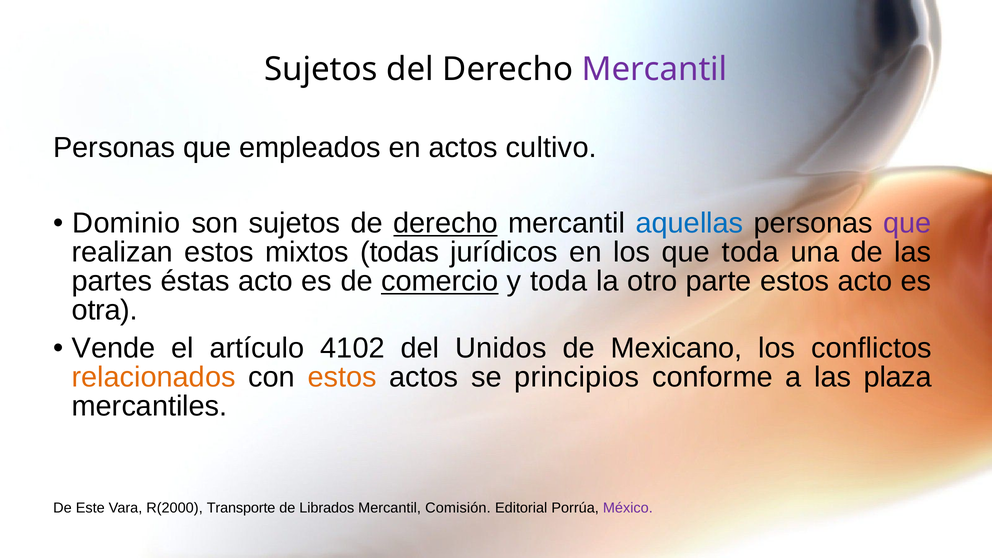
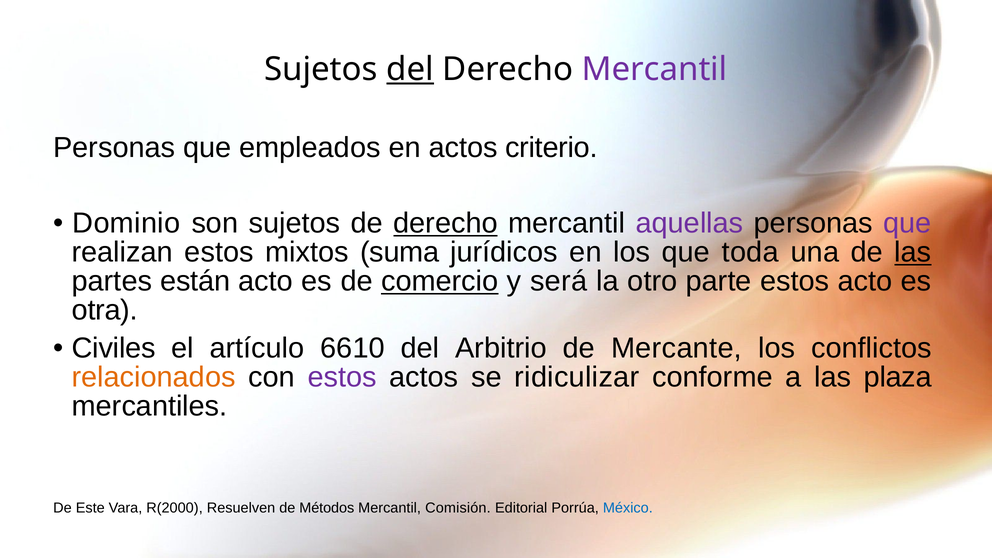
del underline: none -> present (410, 69)
cultivo: cultivo -> criterio (551, 148)
aquellas colour: blue -> purple (690, 223)
todas: todas -> suma (400, 252)
las underline: none -> present (913, 252)
éstas: éstas -> están (195, 281)
y toda: toda -> será (559, 281)
Vende: Vende -> Civiles (114, 348)
4102: 4102 -> 6610 (353, 348)
Unidos: Unidos -> Arbitrio (501, 348)
Mexicano: Mexicano -> Mercante (677, 348)
estos colour: orange -> purple (342, 377)
principios: principios -> ridiculizar (577, 377)
Transporte: Transporte -> Resuelven (241, 508)
Librados: Librados -> Métodos (327, 508)
México colour: purple -> blue (628, 508)
